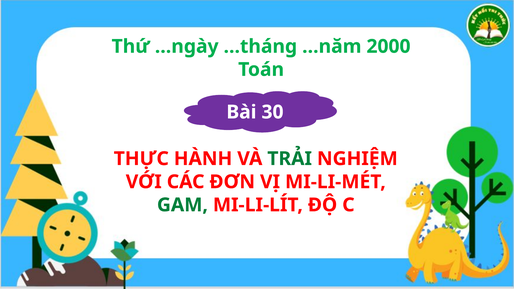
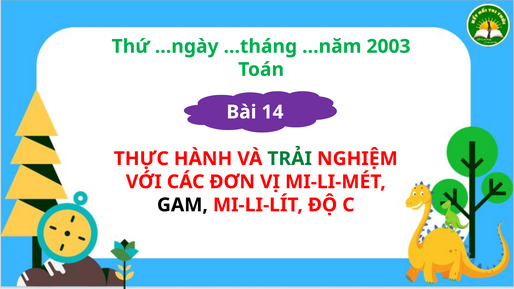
2000: 2000 -> 2003 (388, 46)
30: 30 -> 14 (273, 112)
GAM colour: green -> black (182, 205)
